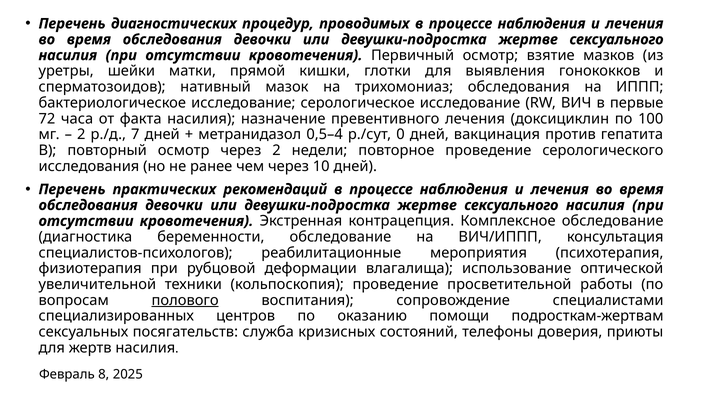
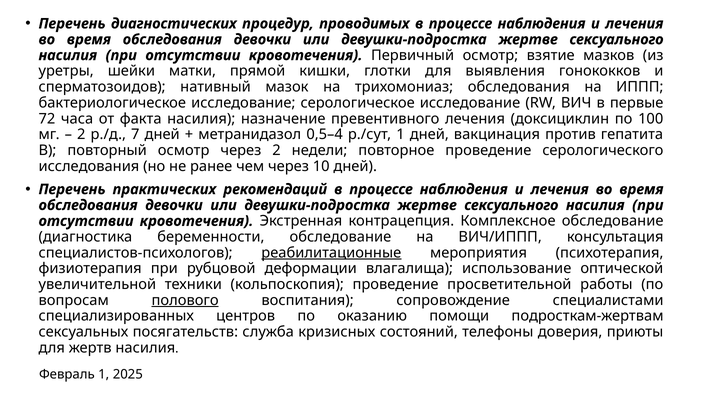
р./сут 0: 0 -> 1 (400, 135)
реабилитационные underline: none -> present (331, 253)
Февраль 8: 8 -> 1 (104, 374)
